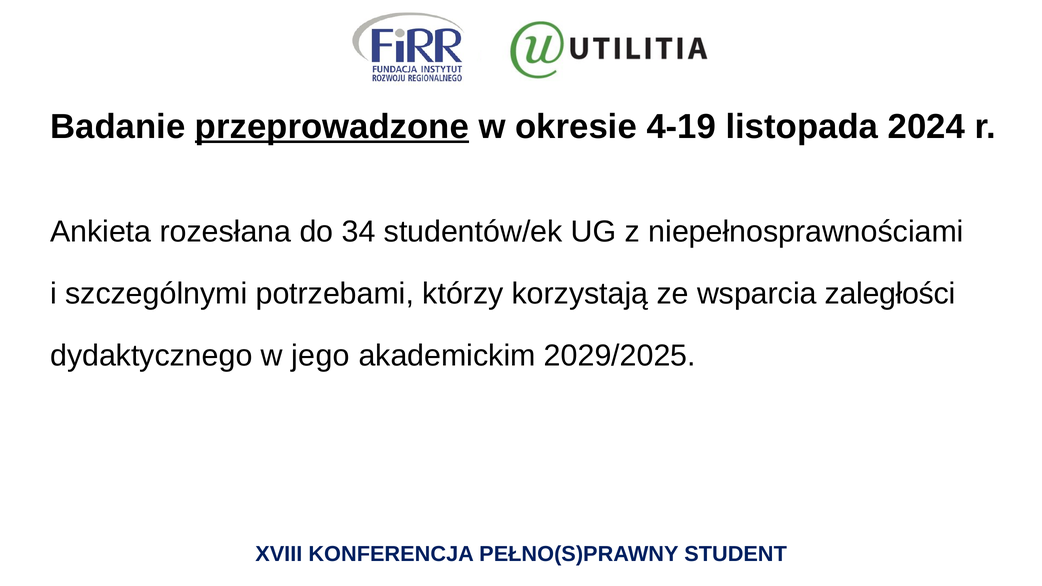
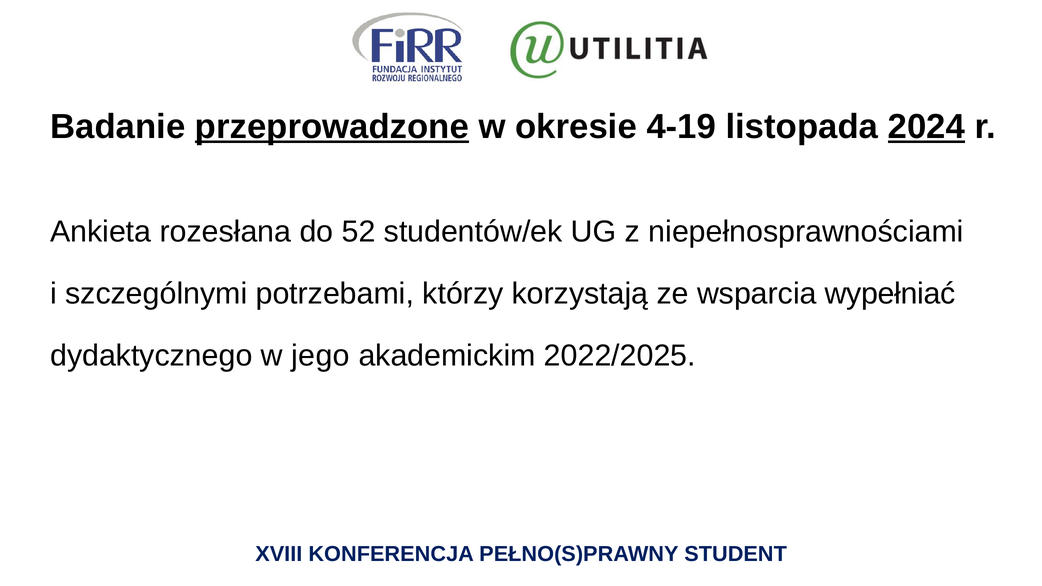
2024 underline: none -> present (926, 127)
34: 34 -> 52 (359, 232)
zaległości: zaległości -> wypełniać (890, 294)
2029/2025: 2029/2025 -> 2022/2025 (620, 356)
